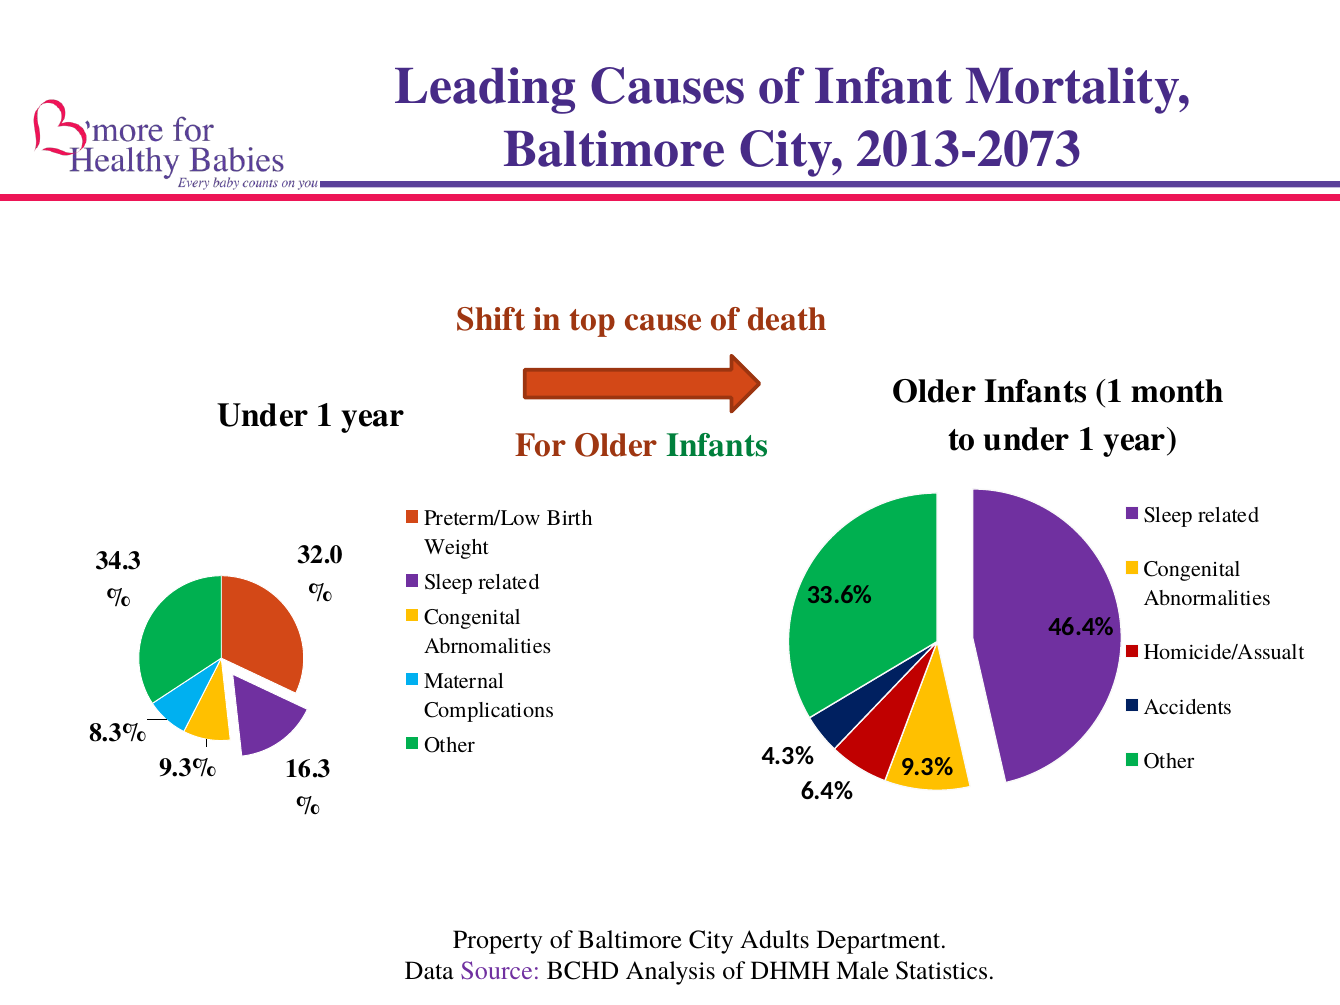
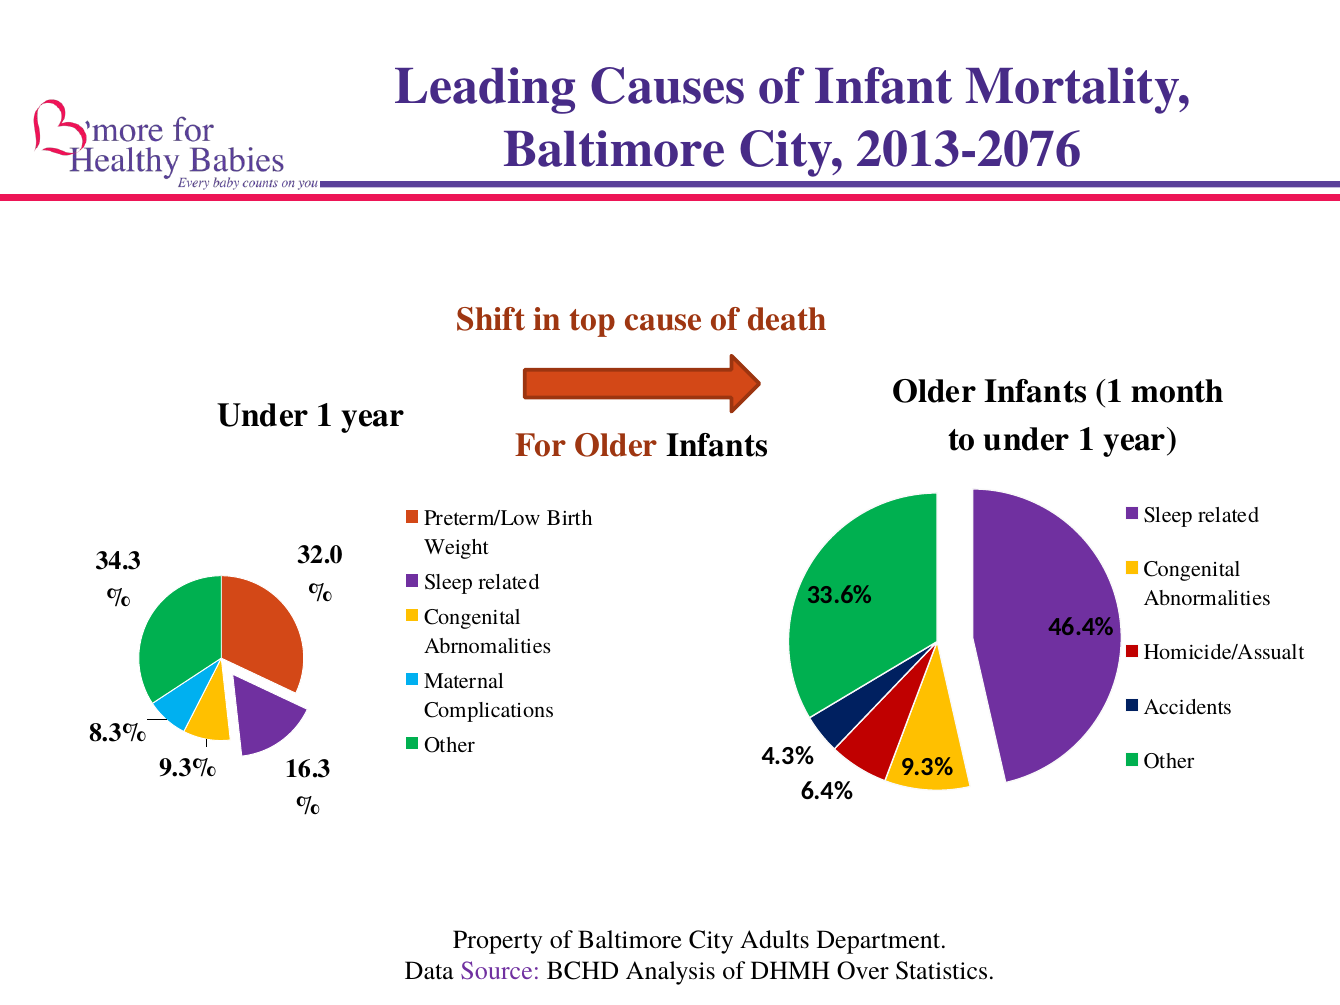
2013-2073: 2013-2073 -> 2013-2076 (969, 149)
Infants colour: green -> black (717, 445)
Male: Male -> Over (863, 971)
